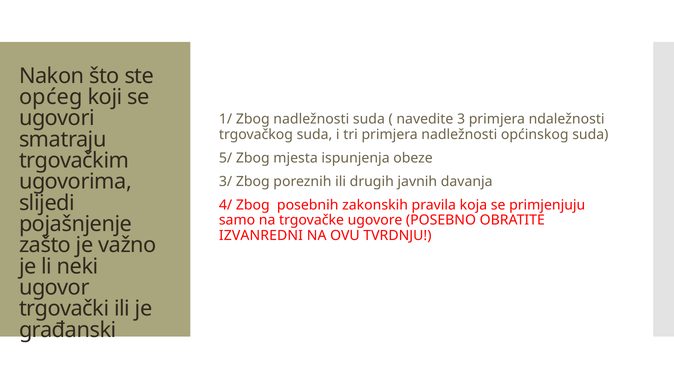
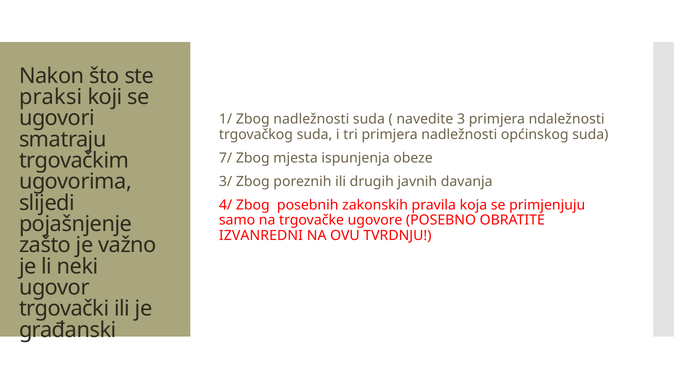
općeg: općeg -> praksi (51, 97)
5/: 5/ -> 7/ (226, 158)
